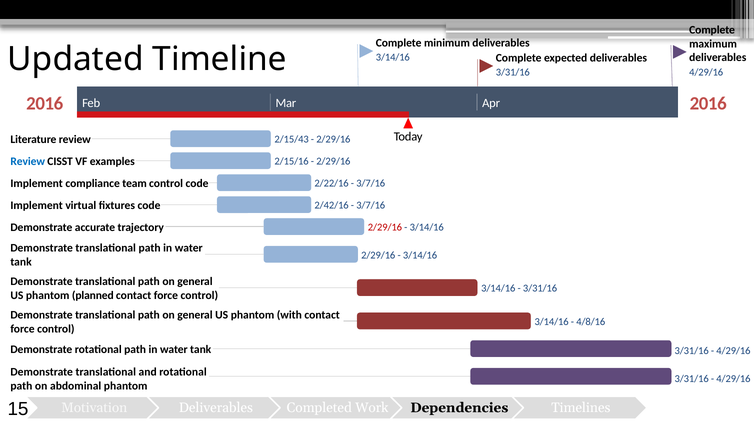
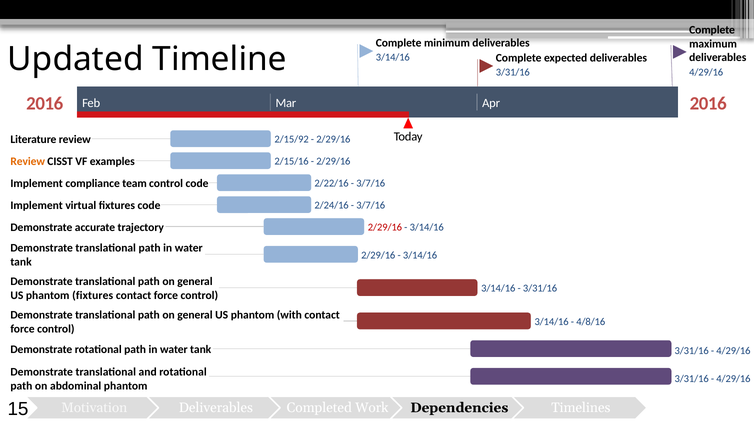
2/15/43: 2/15/43 -> 2/15/92 (292, 139)
Review colour: blue -> orange (28, 162)
2/42/16: 2/42/16 -> 2/24/16 (332, 205)
phantom planned: planned -> fixtures (93, 295)
